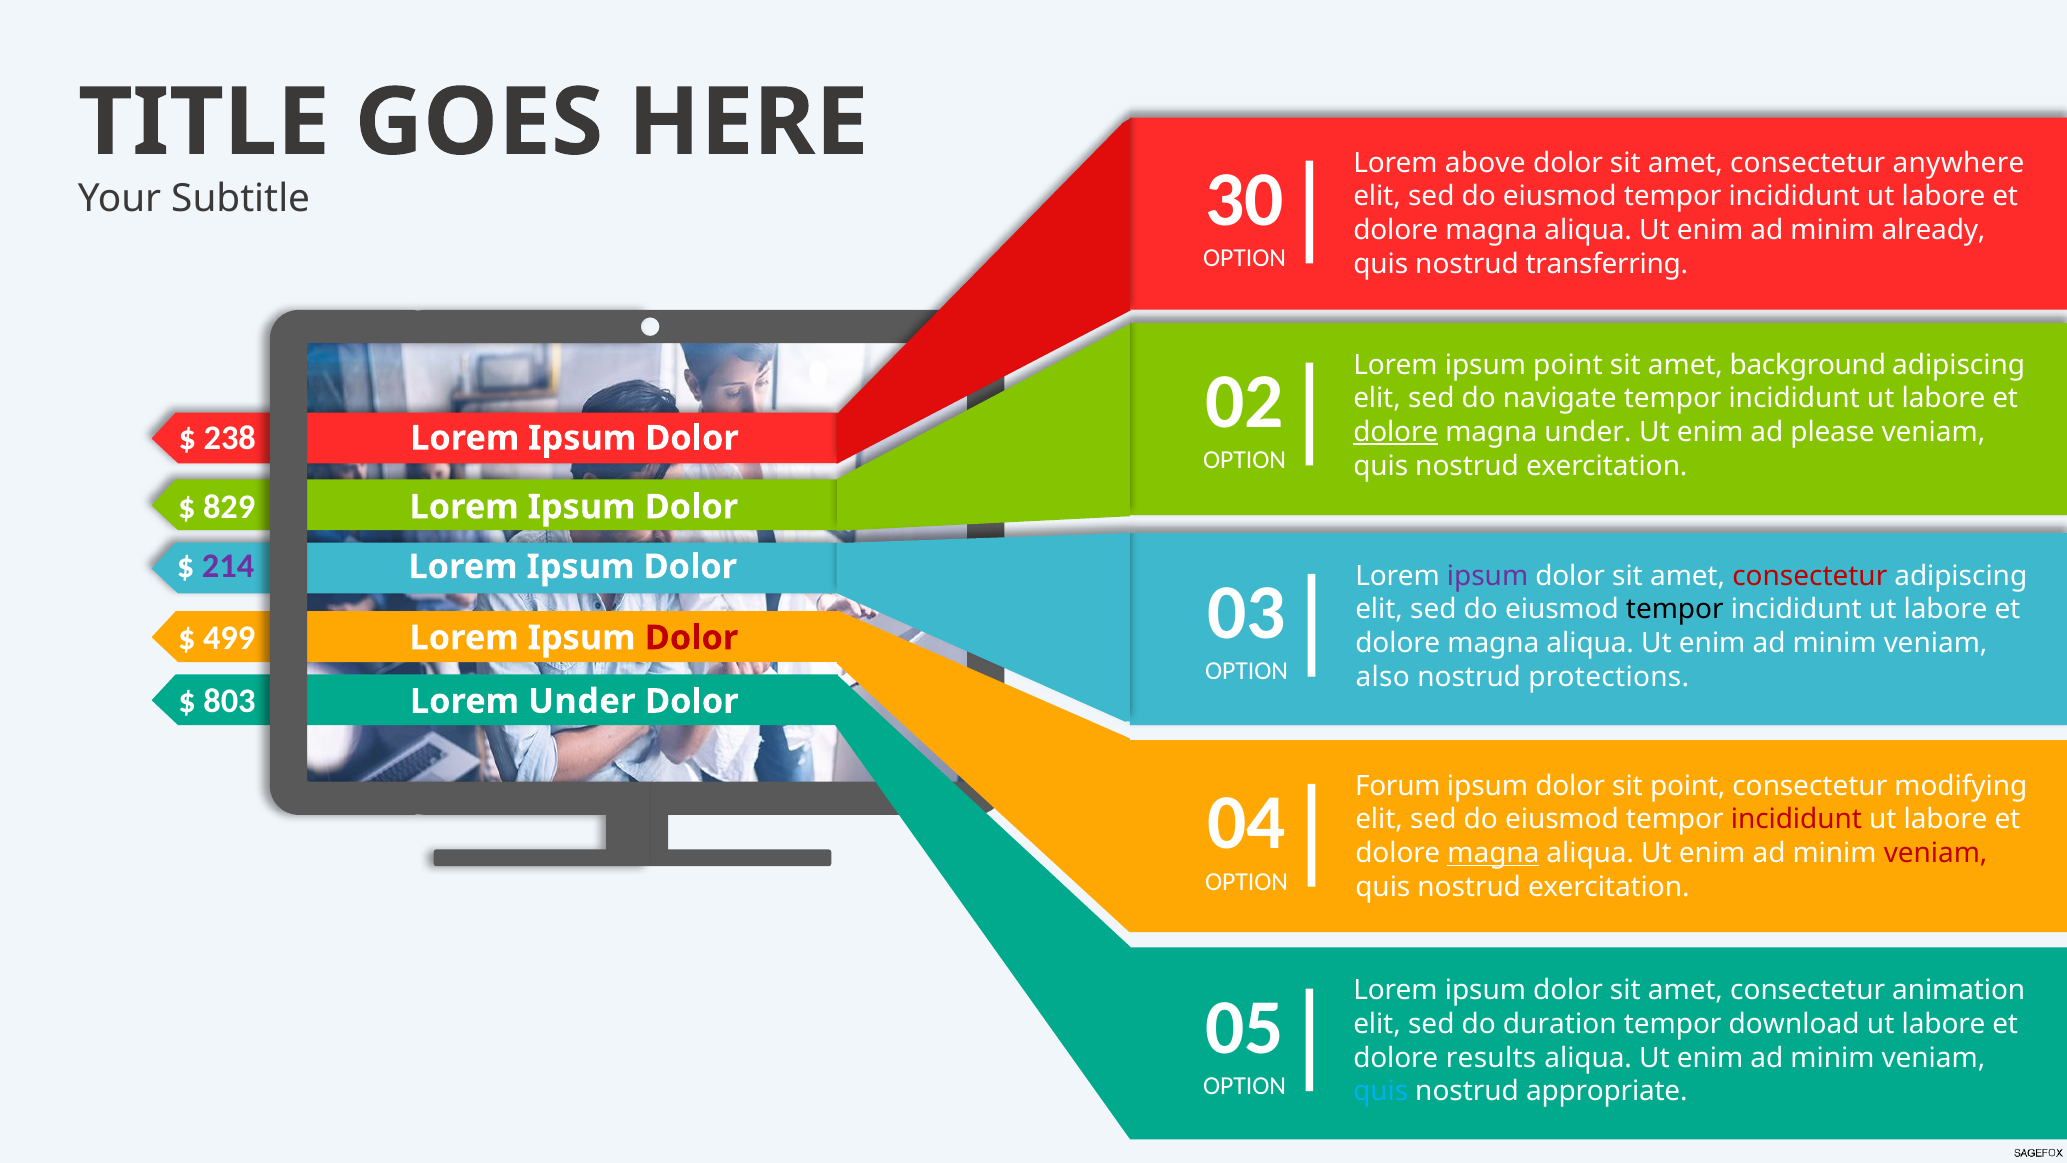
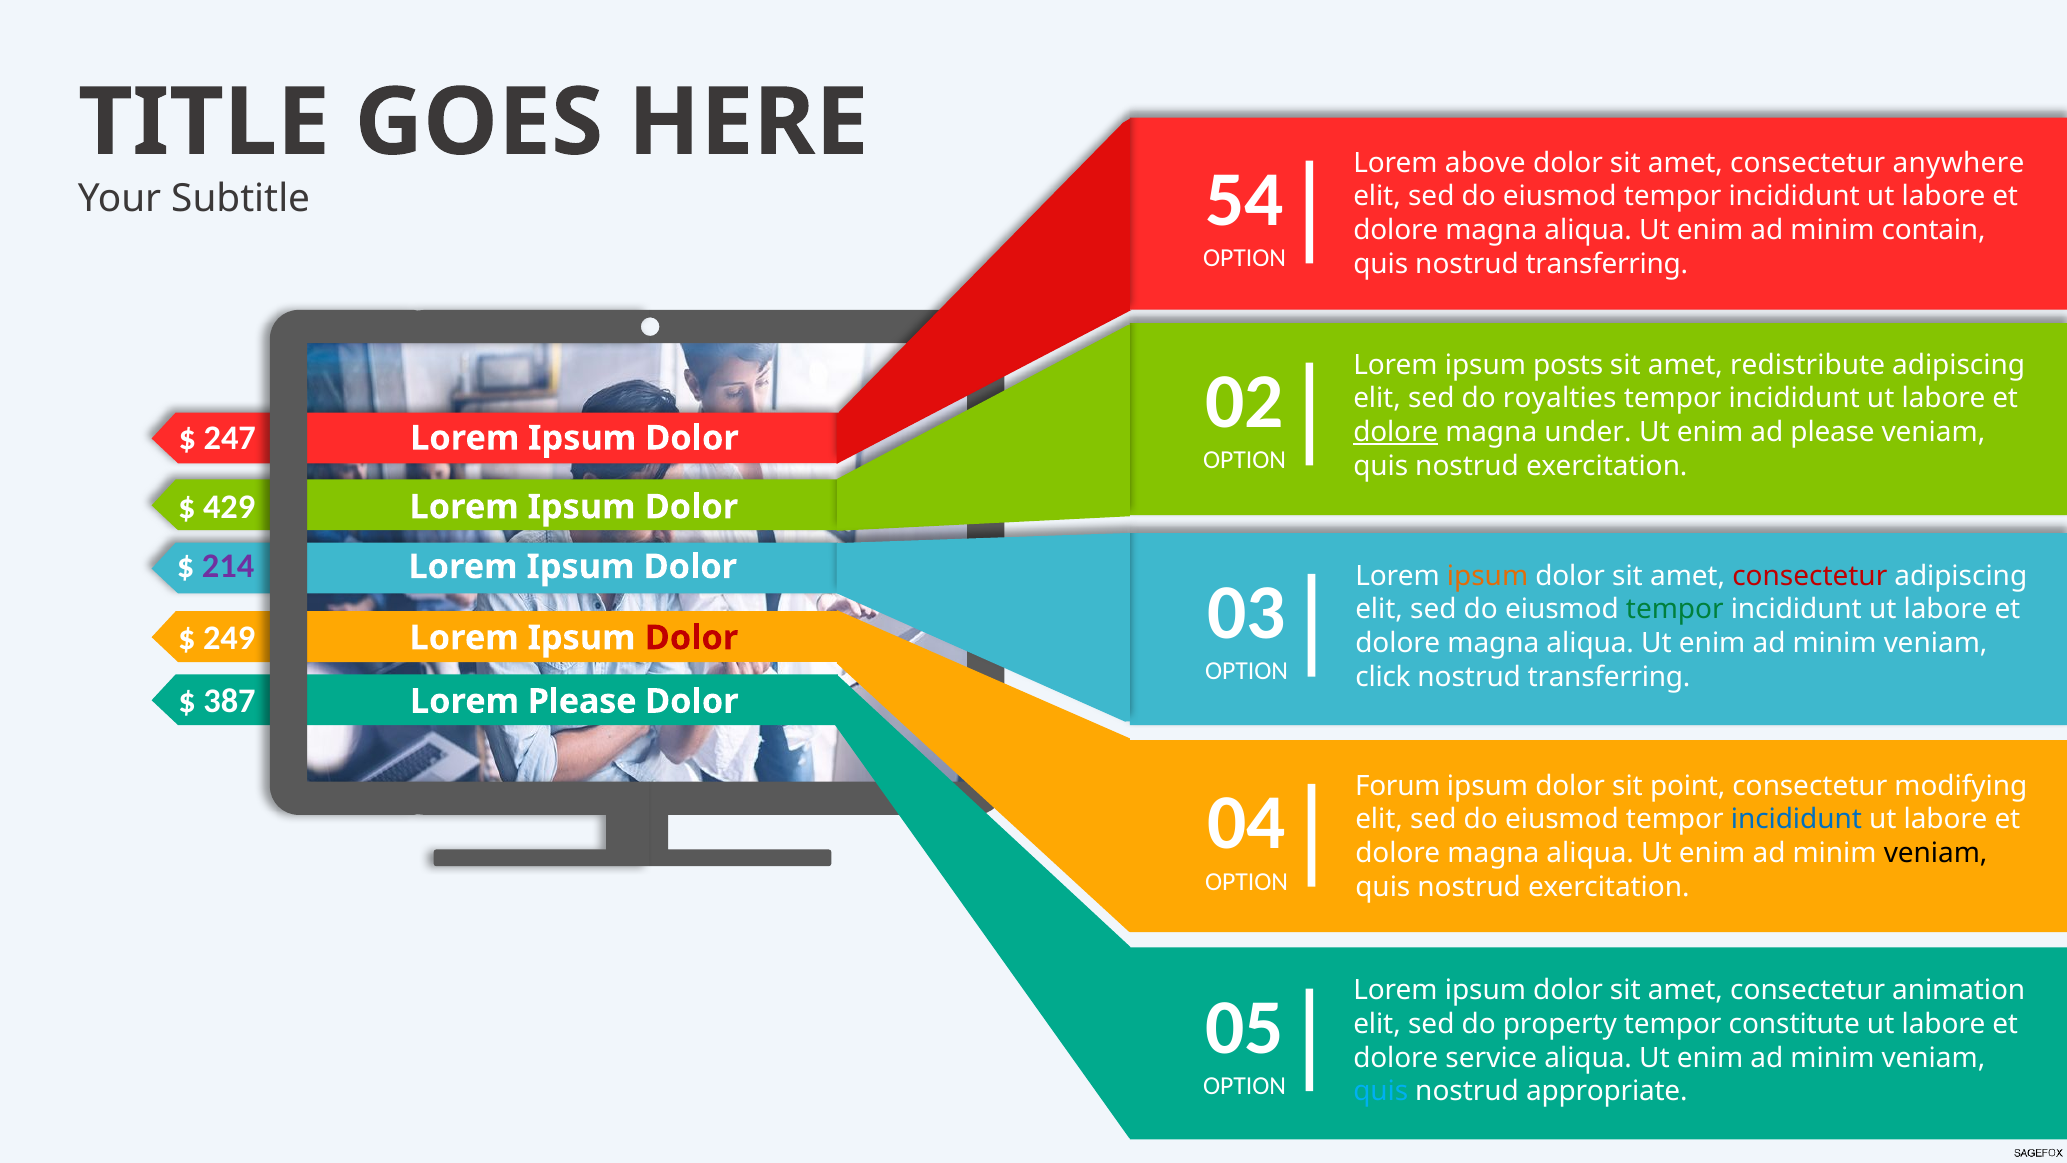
30: 30 -> 54 (1245, 200)
already: already -> contain (1934, 230)
ipsum point: point -> posts (1568, 365)
background: background -> redistribute (1808, 365)
navigate: navigate -> royalties (1560, 398)
238: 238 -> 247 (230, 438)
829: 829 -> 429 (229, 507)
ipsum colour: purple -> orange (1488, 576)
tempor colour: black -> green (1675, 610)
499: 499 -> 249 (229, 638)
also: also -> click (1383, 677)
protections: protections -> transferring (1609, 677)
803: 803 -> 387 (230, 701)
Lorem Under: Under -> Please (582, 701)
incididunt colour: red -> blue (1796, 820)
magna underline: present -> none (1493, 853)
veniam colour: red -> black (1936, 853)
duration: duration -> property (1560, 1024)
download: download -> constitute (1794, 1024)
results: results -> service (1491, 1058)
